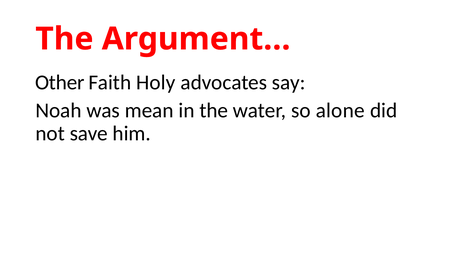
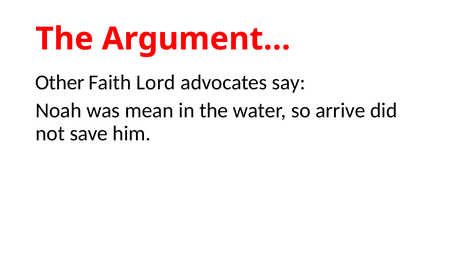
Holy: Holy -> Lord (156, 83)
alone: alone -> arrive (340, 110)
